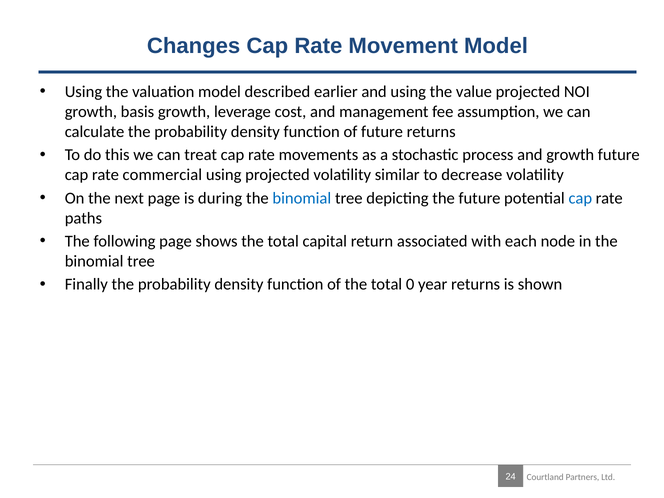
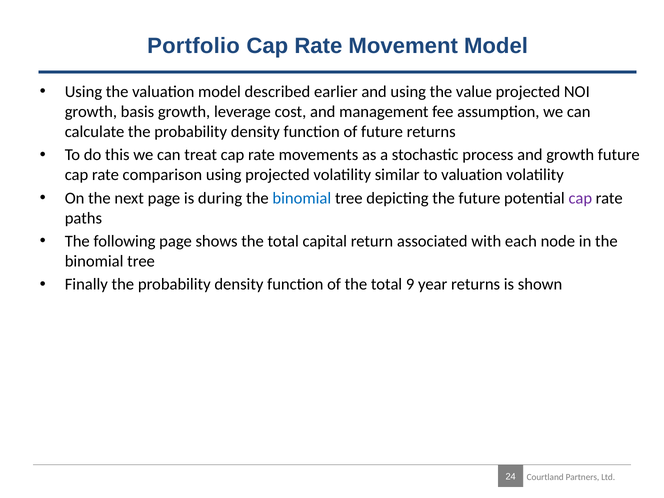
Changes: Changes -> Portfolio (194, 46)
commercial: commercial -> comparison (162, 175)
to decrease: decrease -> valuation (472, 175)
cap colour: blue -> purple (580, 198)
0: 0 -> 9 (410, 284)
